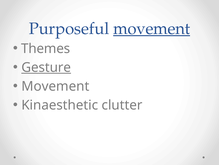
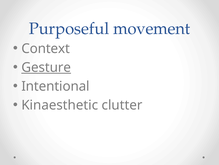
movement underline: present -> none (152, 29)
Themes: Themes -> Context (46, 48)
Movement: Movement -> Intentional (55, 86)
